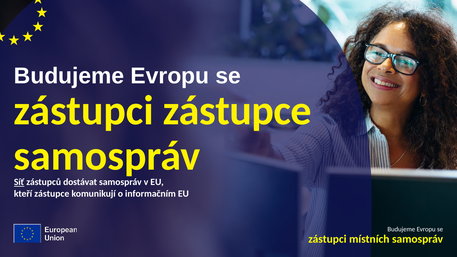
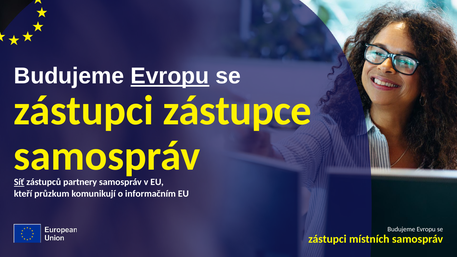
Evropu underline: none -> present (170, 76)
dostávat: dostávat -> partnery (80, 182)
kteří zástupce: zástupce -> průzkum (52, 194)
